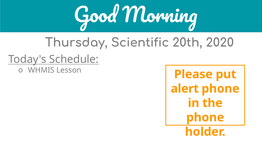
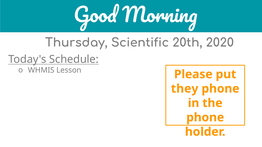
alert: alert -> they (185, 89)
